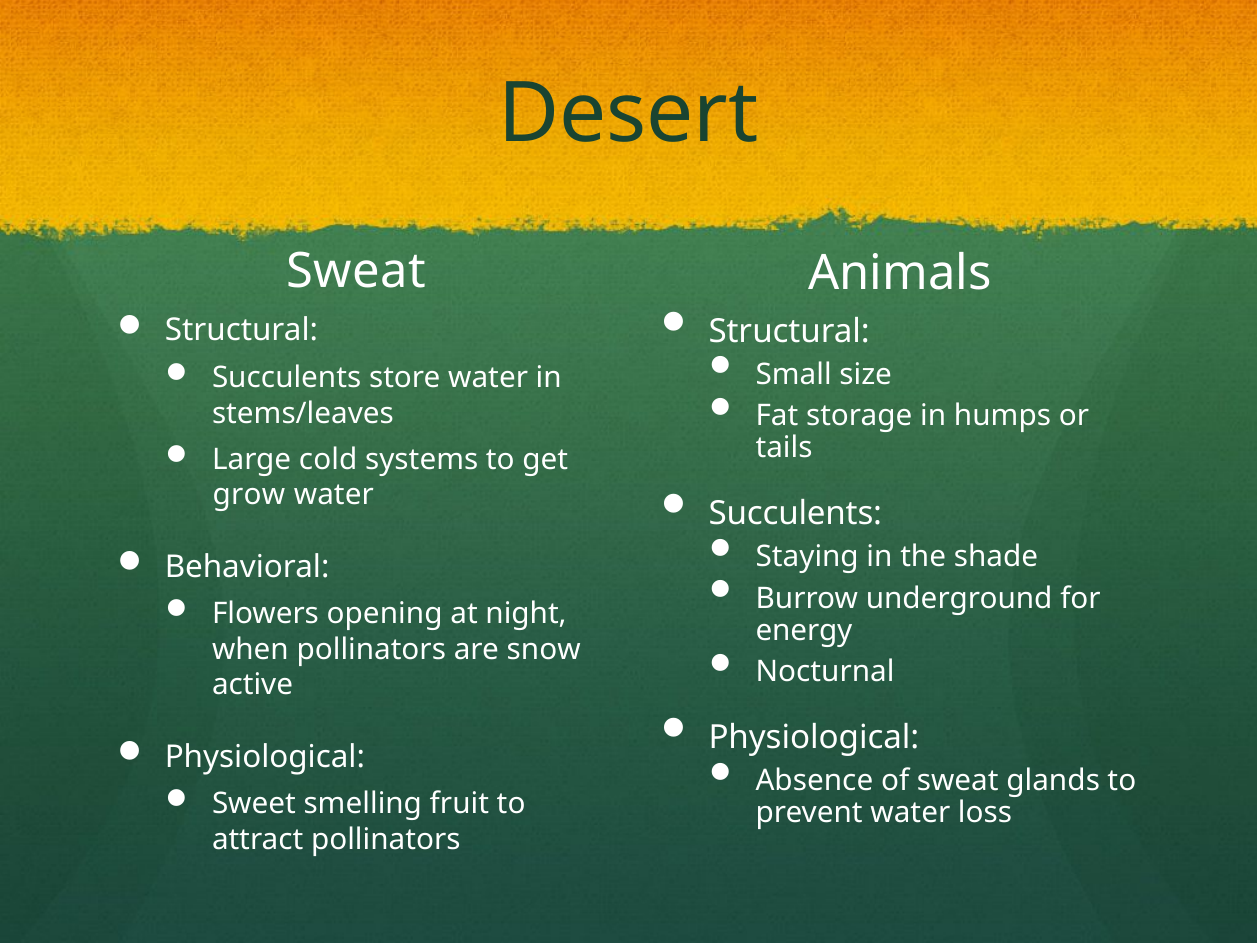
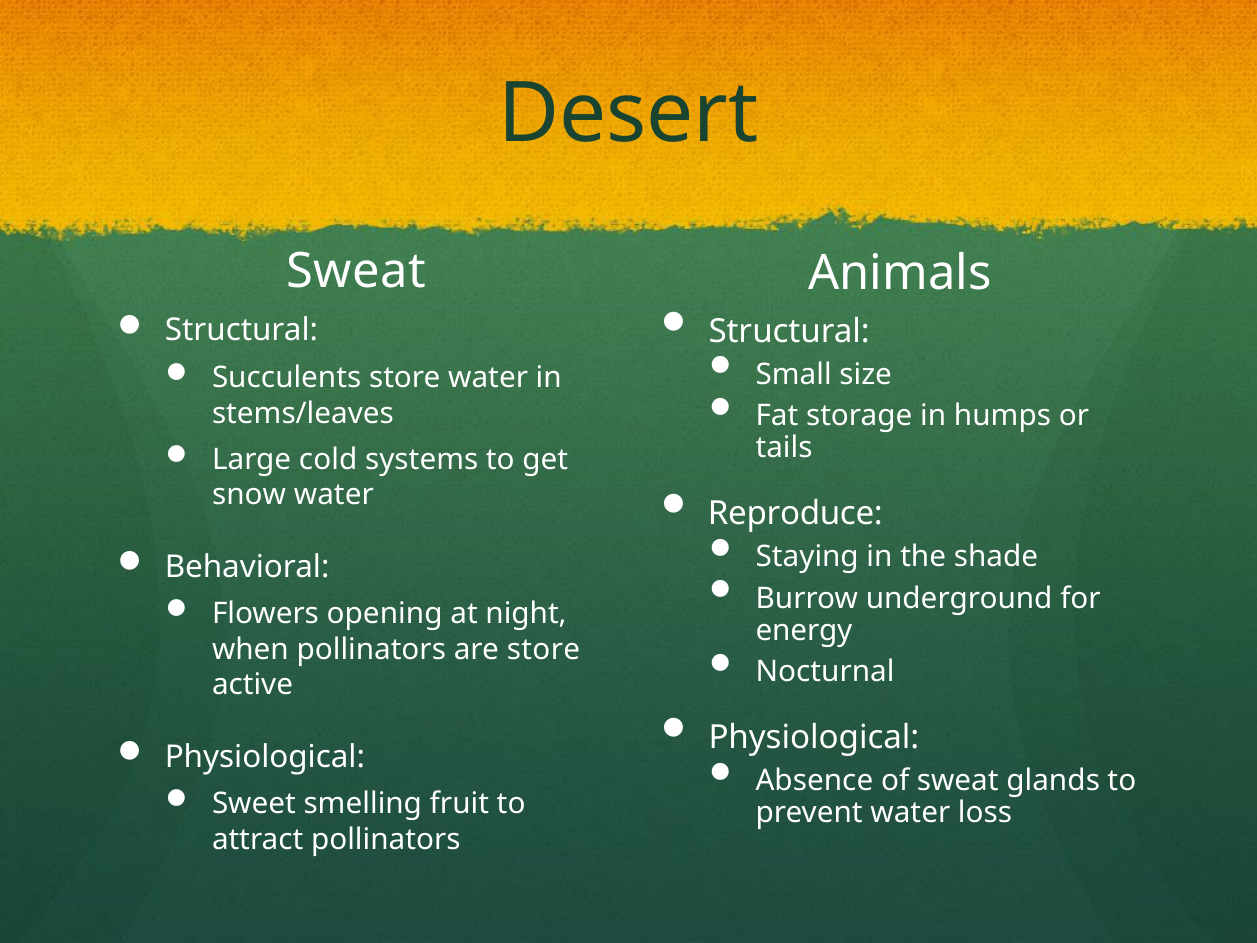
grow: grow -> snow (249, 495)
Succulents: Succulents -> Reproduce (795, 514)
are snow: snow -> store (544, 649)
